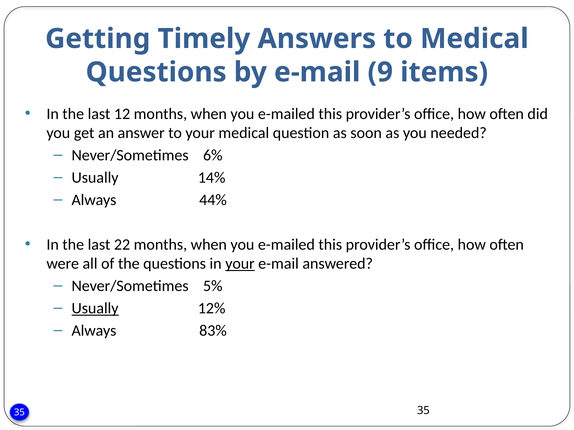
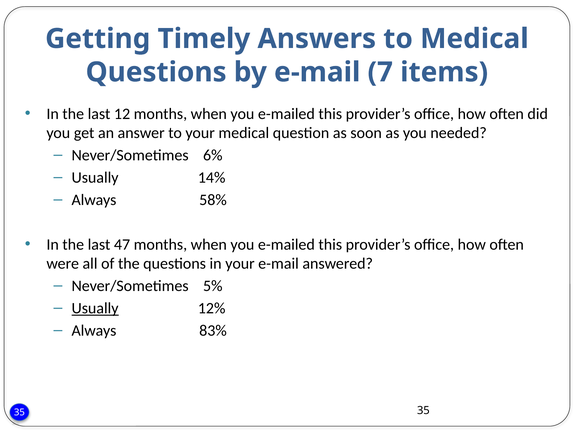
9: 9 -> 7 (380, 72)
44%: 44% -> 58% (213, 200)
22: 22 -> 47 (122, 245)
your underline: present -> none (240, 264)
